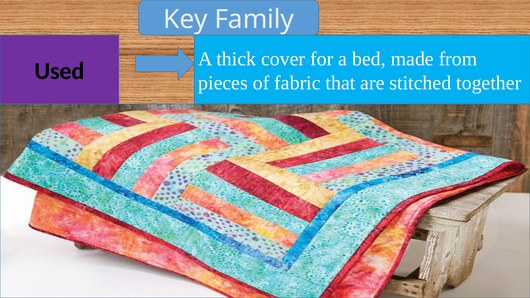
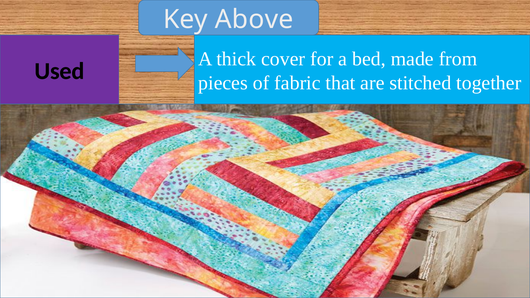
Family: Family -> Above (254, 19)
